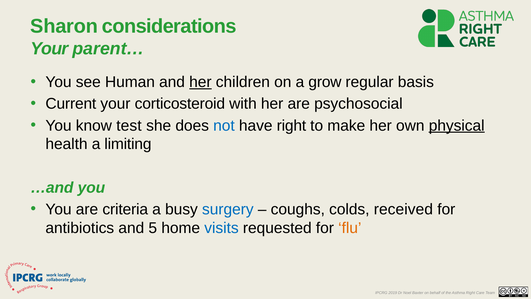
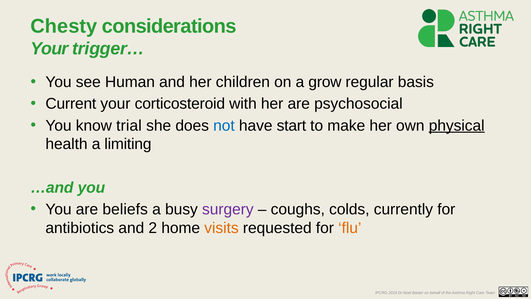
Sharon: Sharon -> Chesty (64, 26)
parent…: parent… -> trigger… (108, 48)
her underline: present -> none (200, 82)
test: test -> trial (129, 125)
have right: right -> start (291, 125)
criteria: criteria -> beliefs (125, 209)
surgery colour: blue -> purple (228, 209)
received: received -> currently (403, 209)
5: 5 -> 2 (153, 228)
visits colour: blue -> orange (221, 228)
